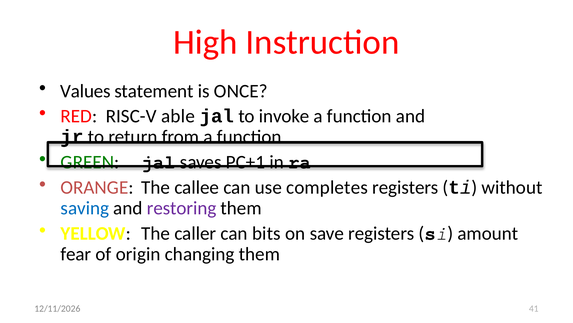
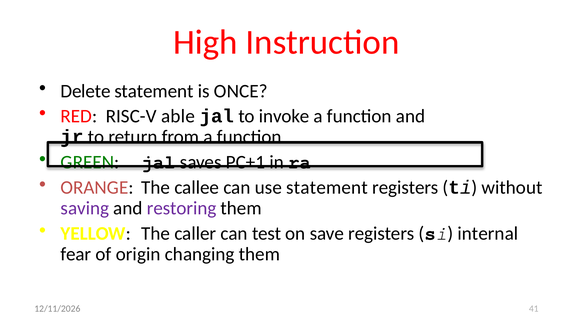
Values: Values -> Delete (85, 91)
use completes: completes -> statement (327, 187)
saving colour: blue -> purple (85, 208)
bits: bits -> test (267, 233)
amount: amount -> internal (488, 233)
